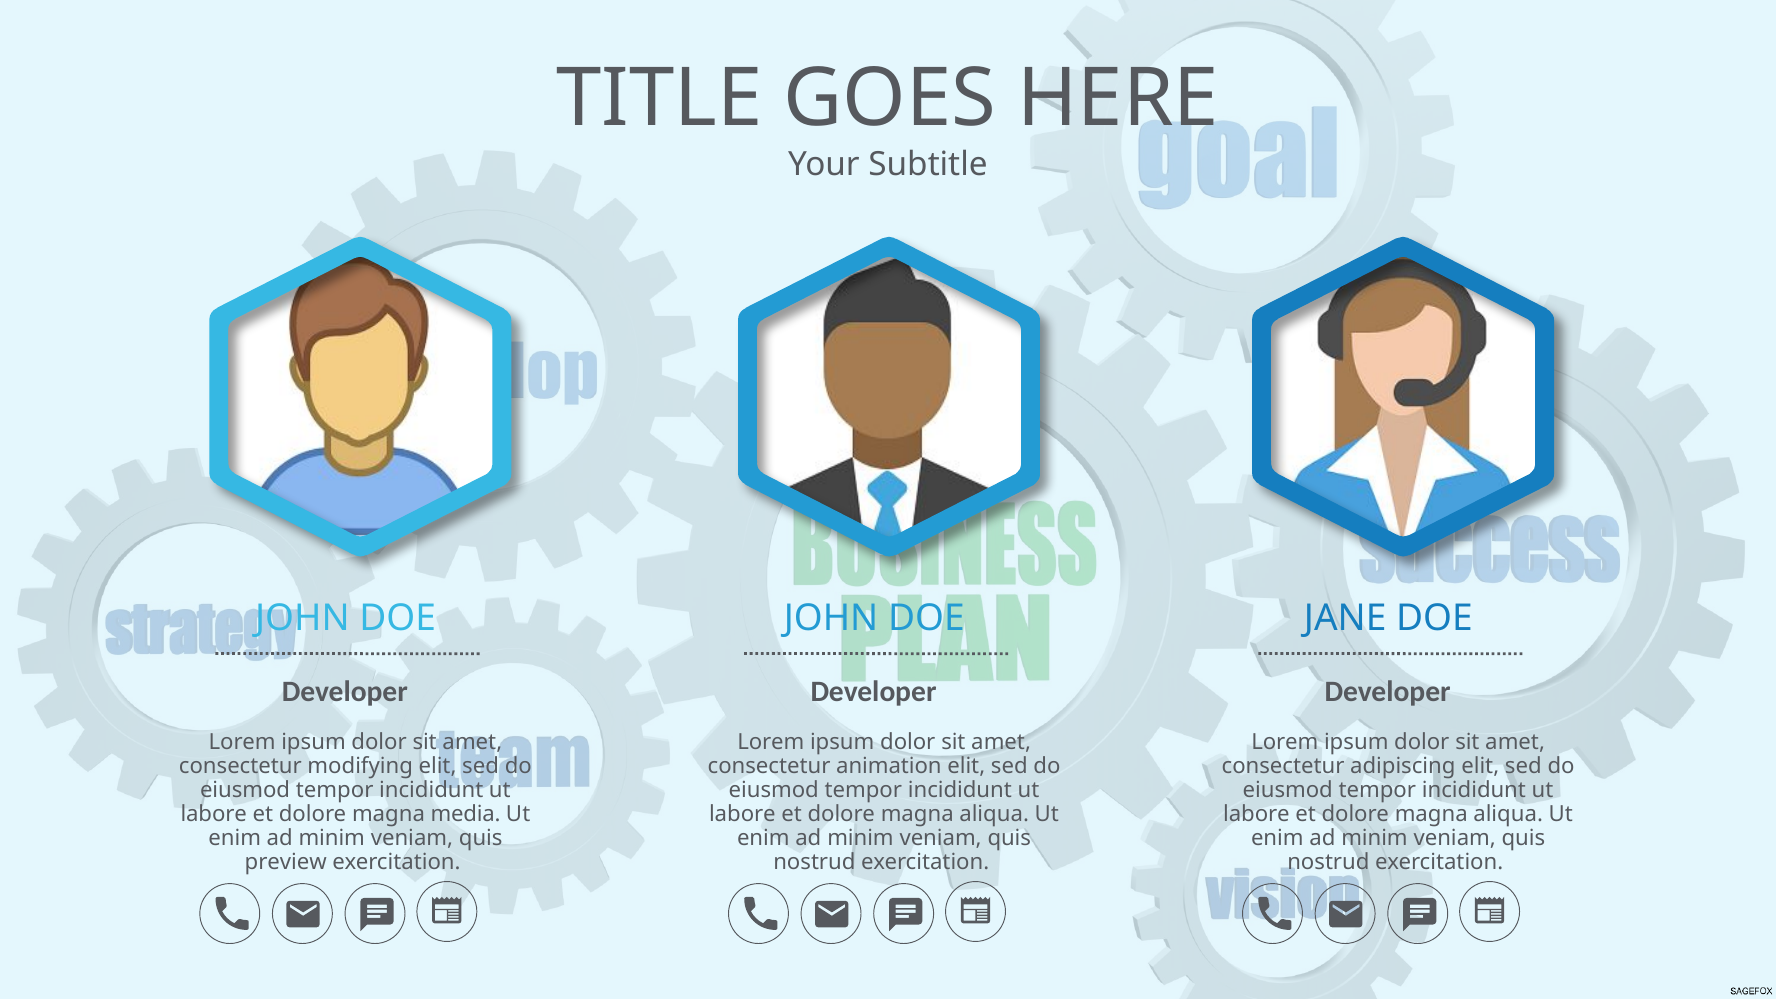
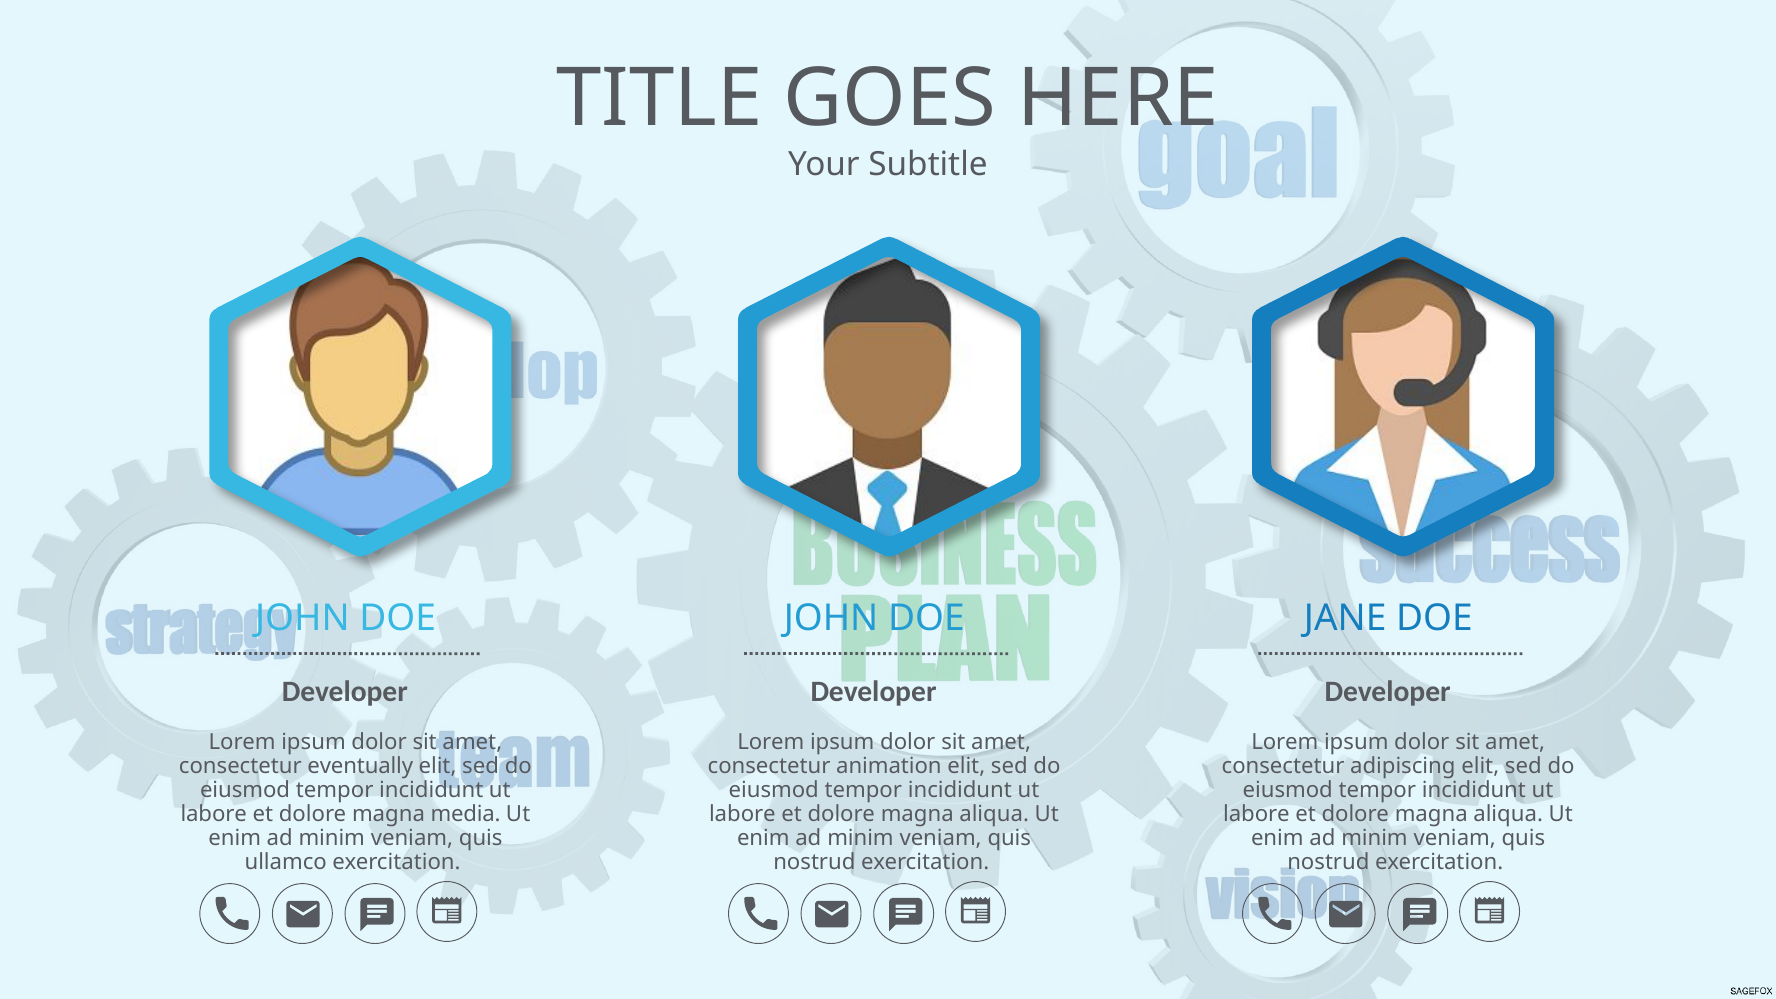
modifying: modifying -> eventually (360, 766)
preview: preview -> ullamco (286, 862)
